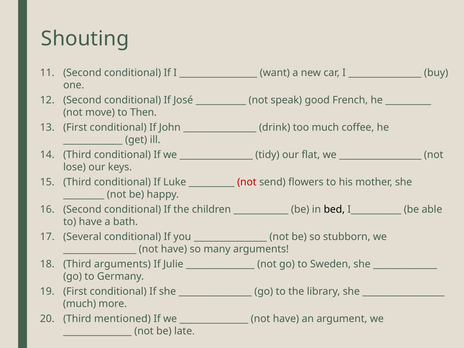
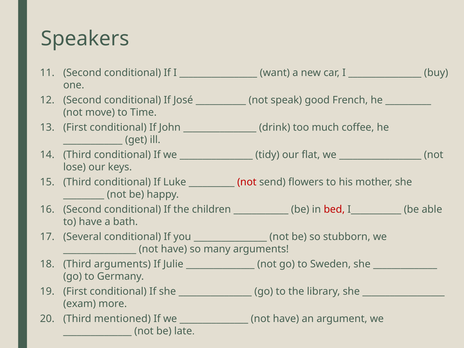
Shouting: Shouting -> Speakers (85, 39)
Then: Then -> Time (143, 113)
bed colour: black -> red (334, 209)
much: much -> exam (80, 304)
